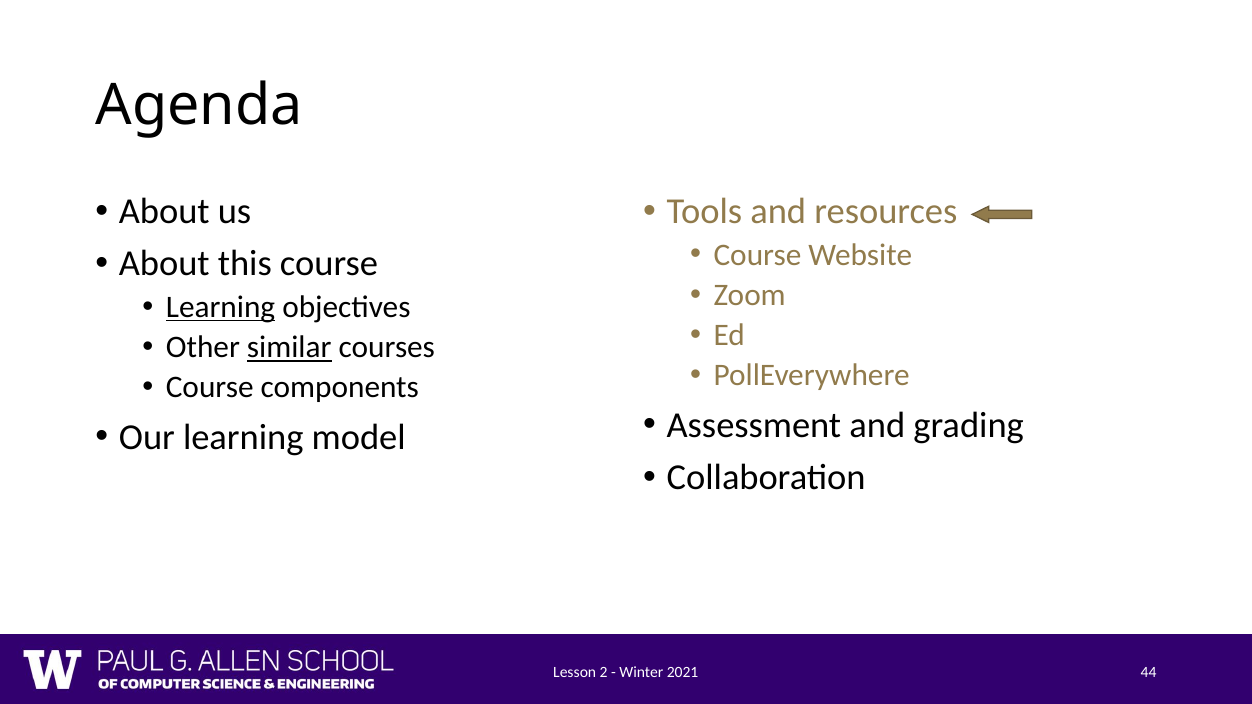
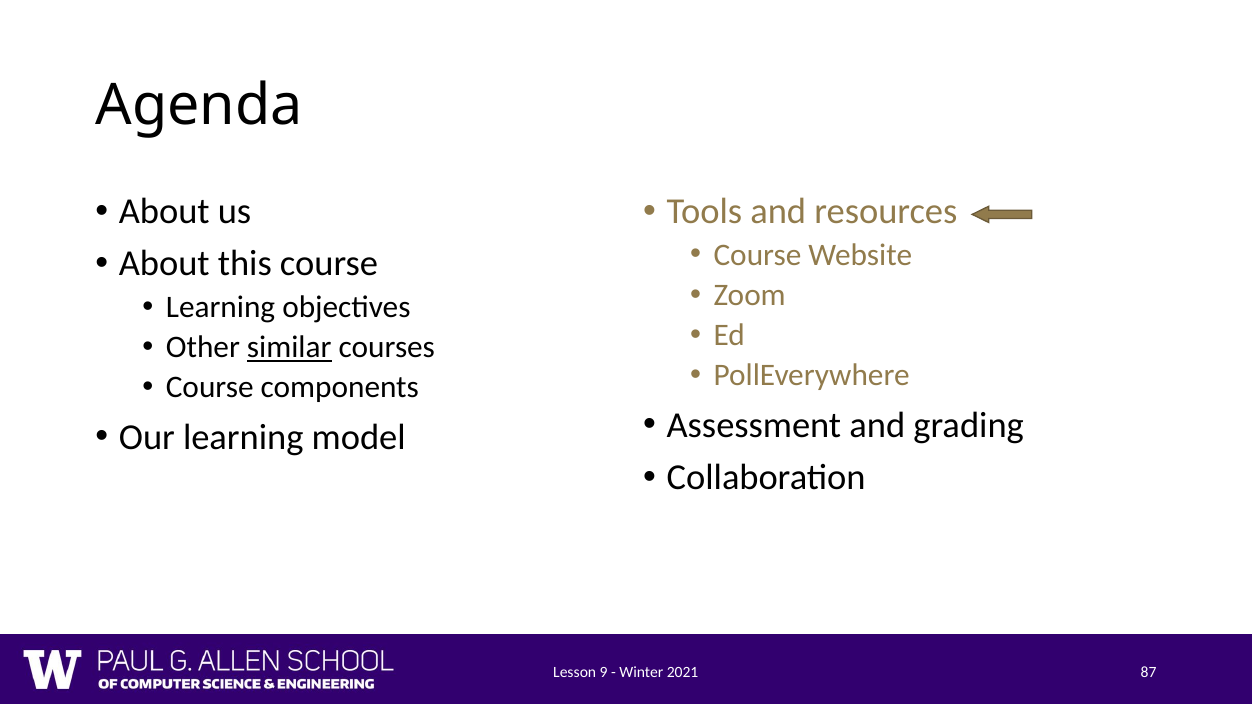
Learning underline: present -> none (221, 307)
2: 2 -> 9 (604, 673)
44: 44 -> 87 (1149, 672)
